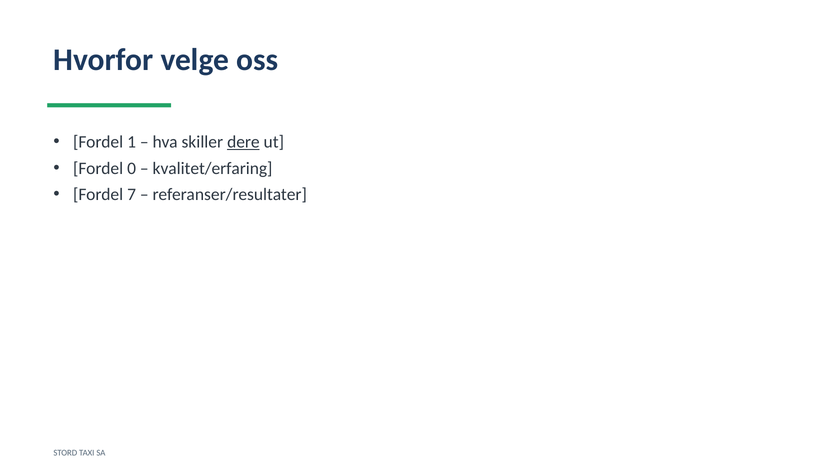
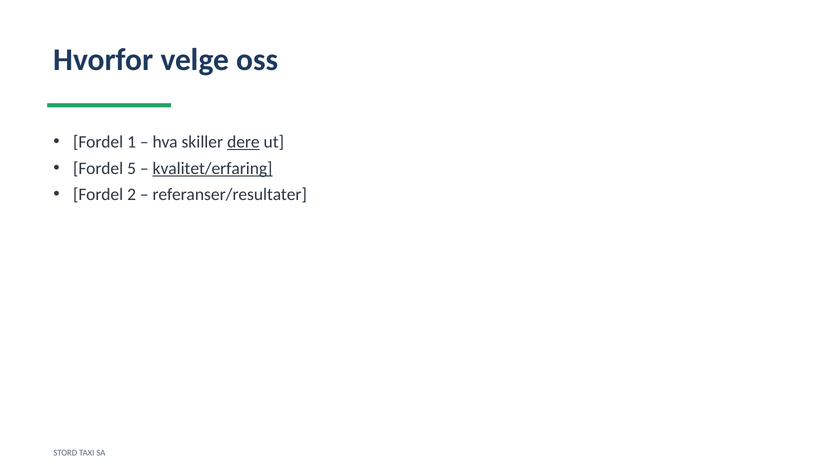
0: 0 -> 5 (132, 168)
kvalitet/erfaring underline: none -> present (213, 168)
7: 7 -> 2 (132, 195)
